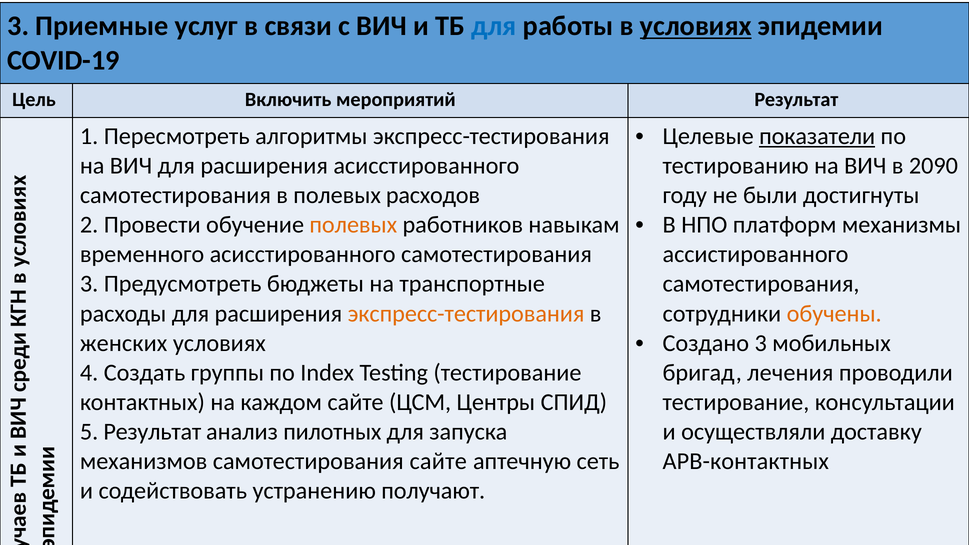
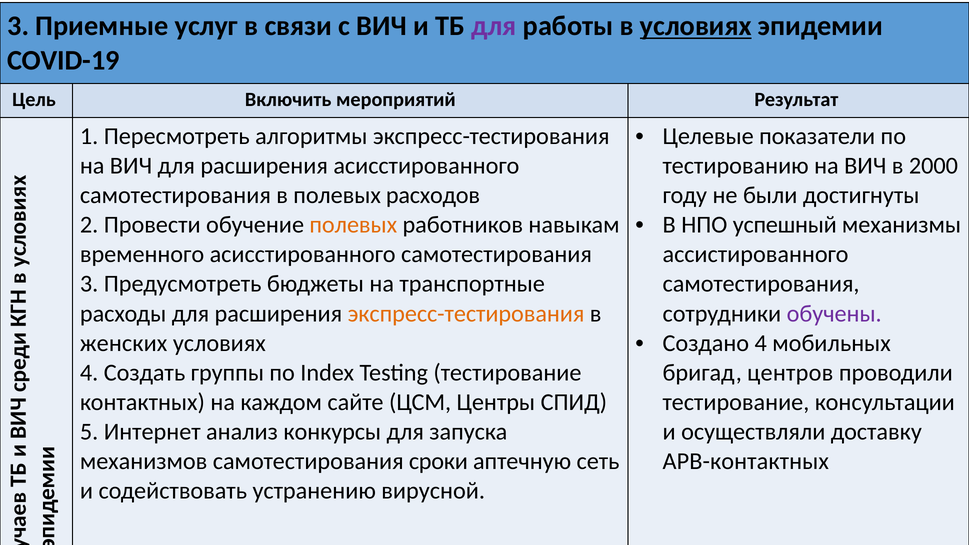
для colour: blue -> purple (494, 26)
показатели underline: present -> none (817, 136)
2090: 2090 -> 2000 (933, 166)
платформ: платформ -> успешный (785, 225)
обучены colour: orange -> purple (834, 314)
Создано 3: 3 -> 4 (761, 343)
лечения: лечения -> центров (790, 373)
5 Результат: Результат -> Интернет (152, 432)
пилотных: пилотных -> конкурсы (332, 432)
самотестирования сайте: сайте -> сроки (438, 461)
получают: получают -> вирусной (433, 491)
